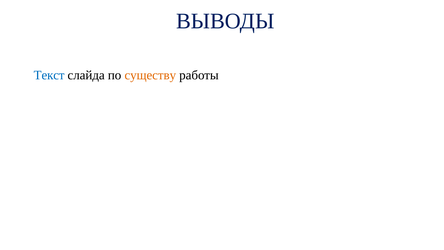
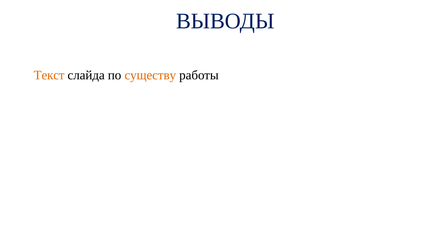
Текст colour: blue -> orange (49, 75)
